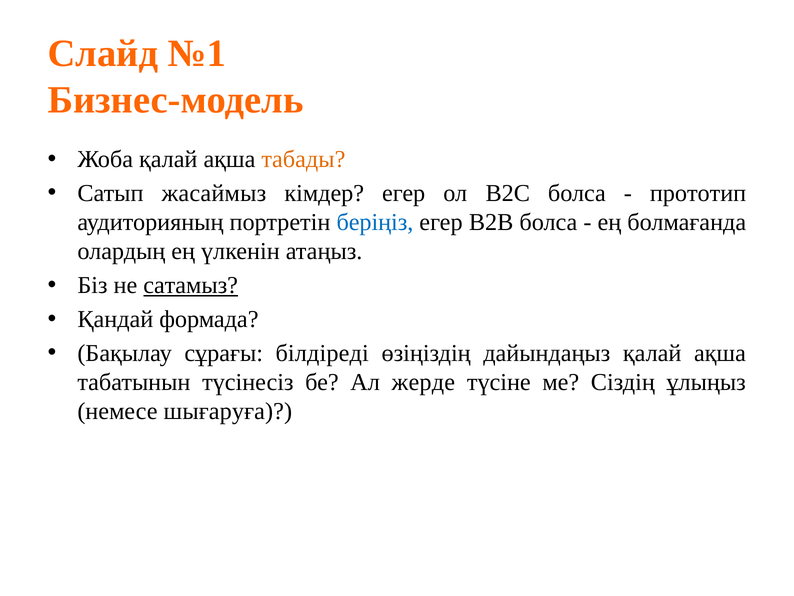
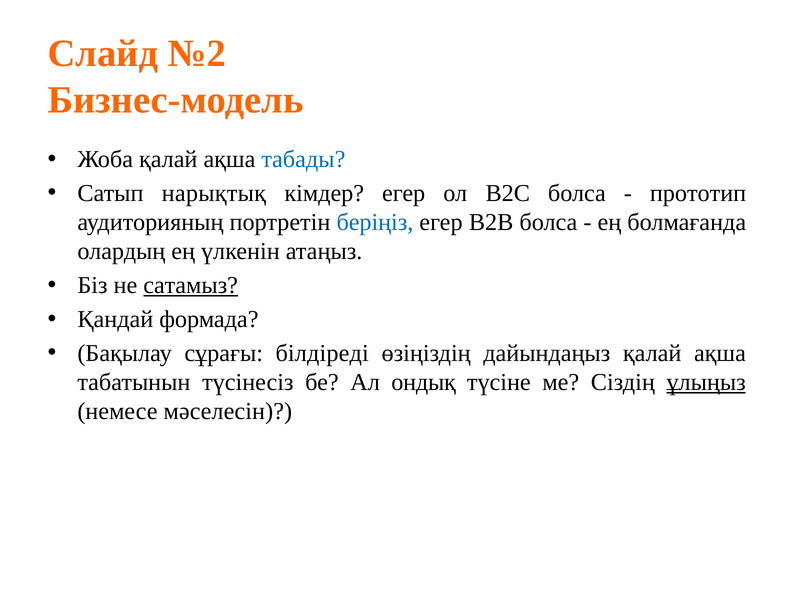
№1: №1 -> №2 (197, 54)
табады colour: orange -> blue (303, 159)
жасаймыз: жасаймыз -> нарықтық (214, 193)
жерде: жерде -> ондық (424, 382)
ұлыңыз underline: none -> present (706, 382)
шығаруға: шығаруға -> мәселесін (228, 411)
